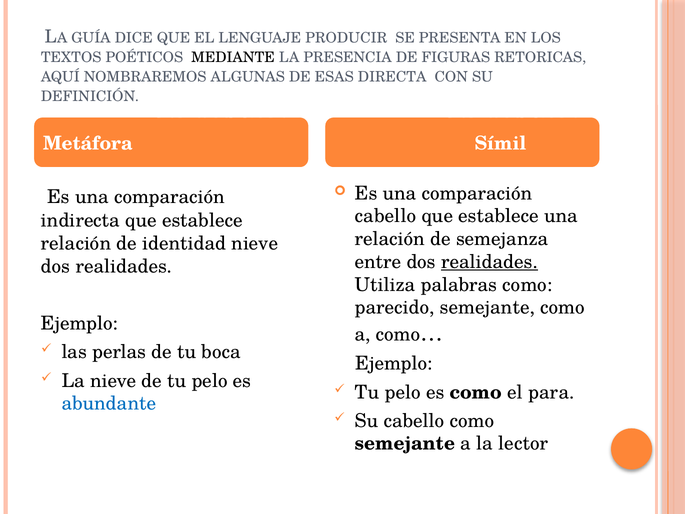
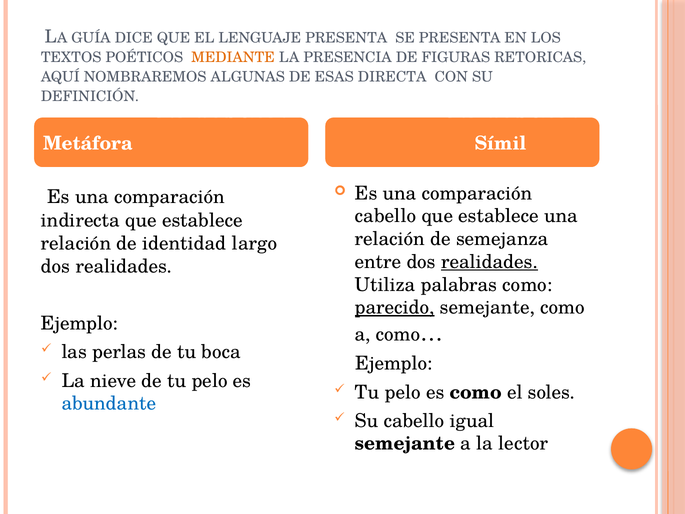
LENGUAJE PRODUCIR: PRODUCIR -> PRESENTA (346, 38)
MEDIANTE colour: black -> orange (233, 57)
identidad nieve: nieve -> largo (255, 243)
parecido underline: none -> present (395, 307)
el para: para -> soles (552, 392)
cabello como: como -> igual (472, 421)
